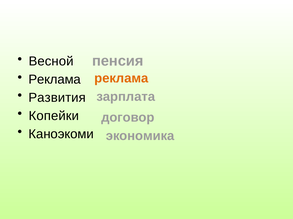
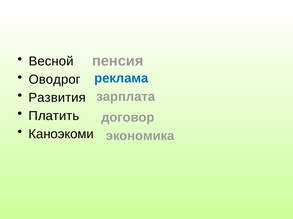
реклама colour: orange -> blue (121, 79)
Реклама: Реклама -> Оводрог (55, 80)
Копейки: Копейки -> Платить (54, 116)
